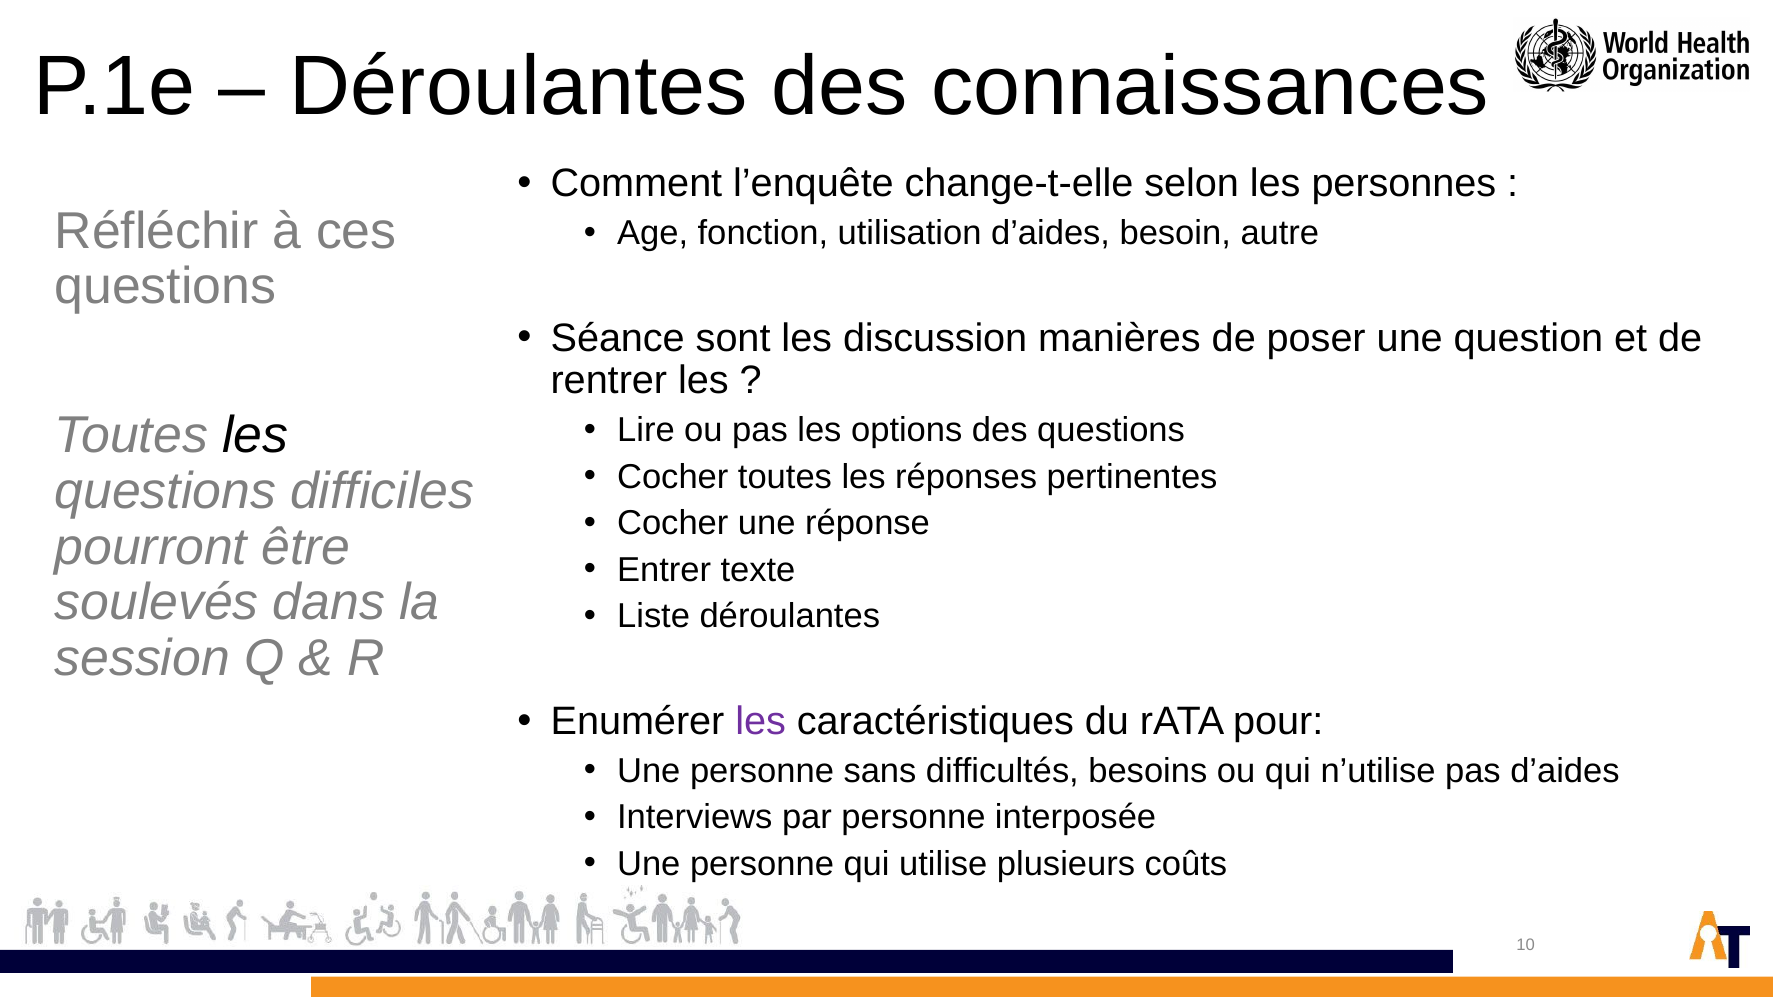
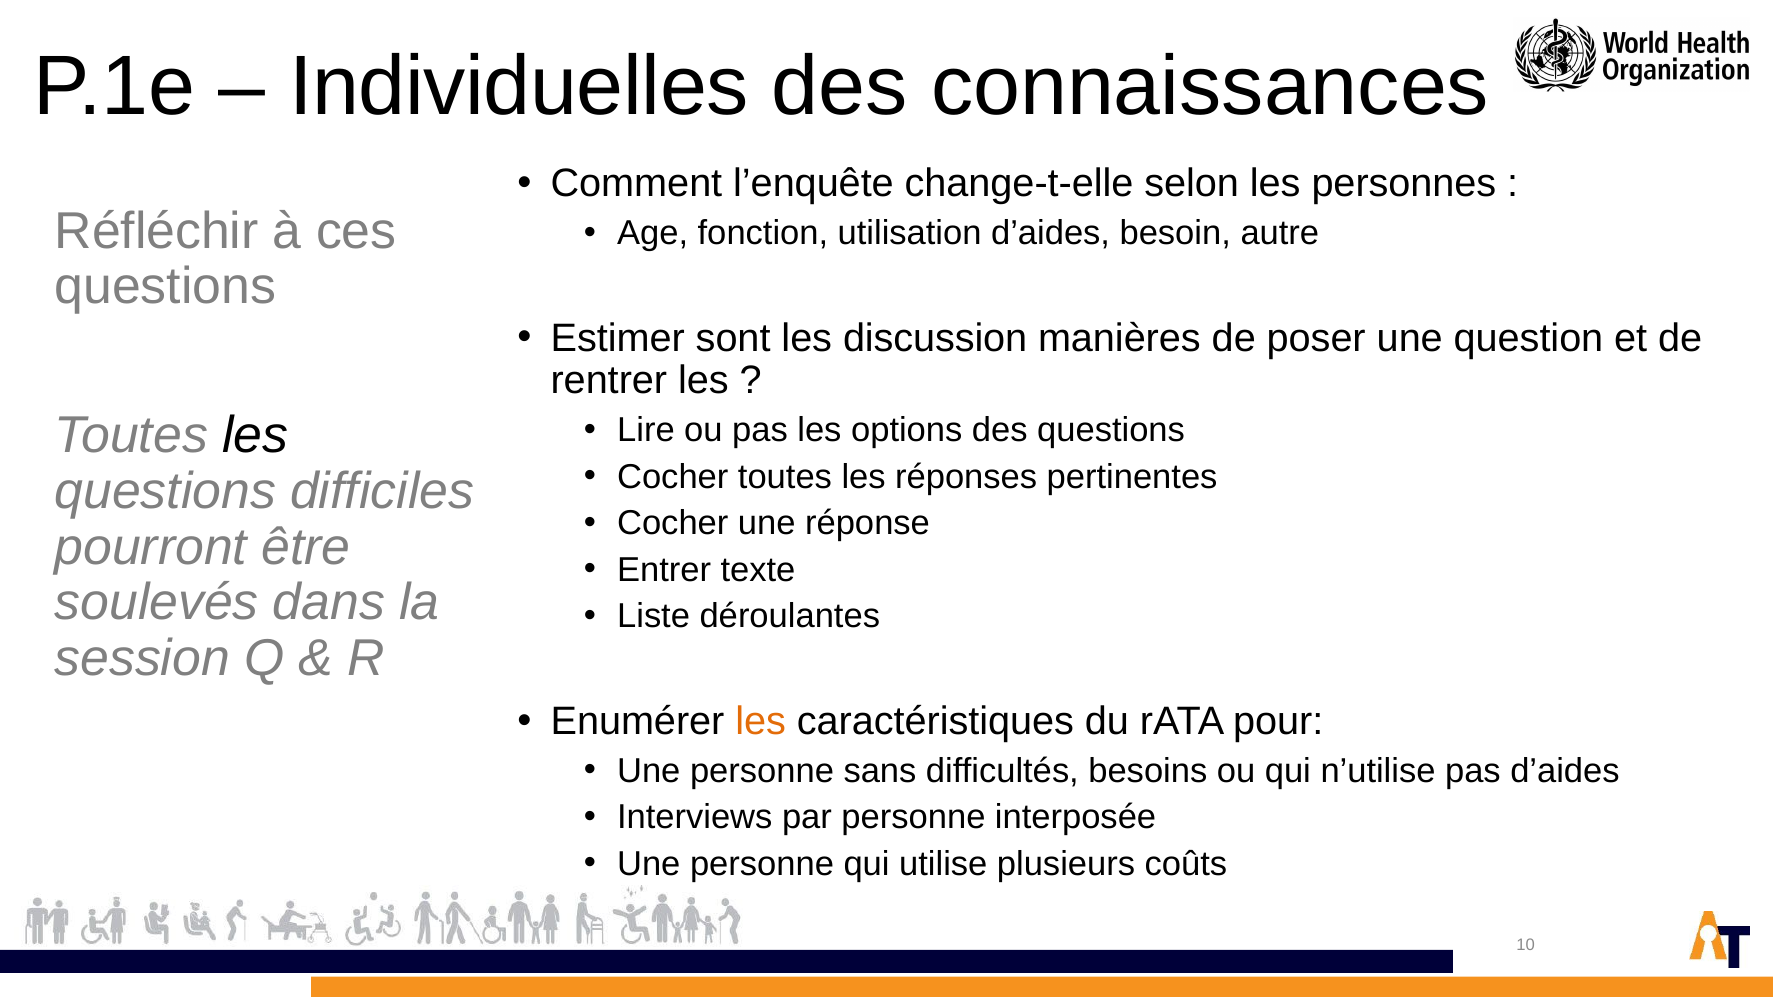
Déroulantes: Déroulantes -> Individuelles (519, 86)
Séance: Séance -> Estimer (618, 338)
les colour: purple -> orange (761, 722)
